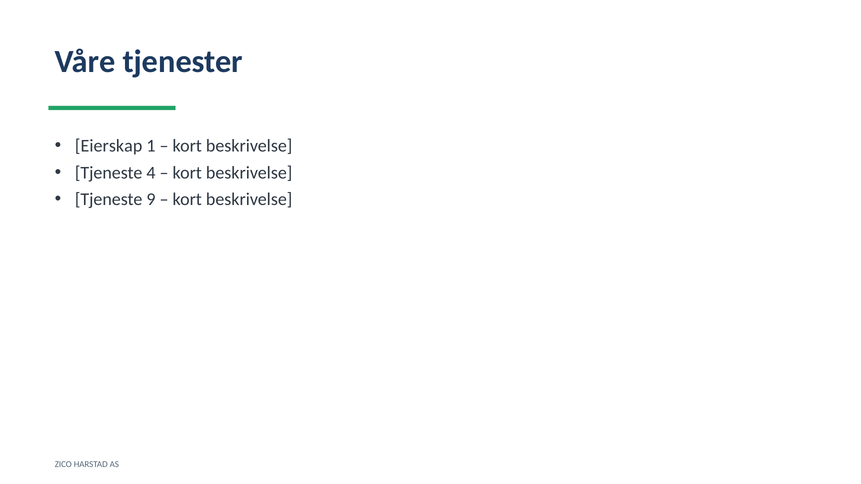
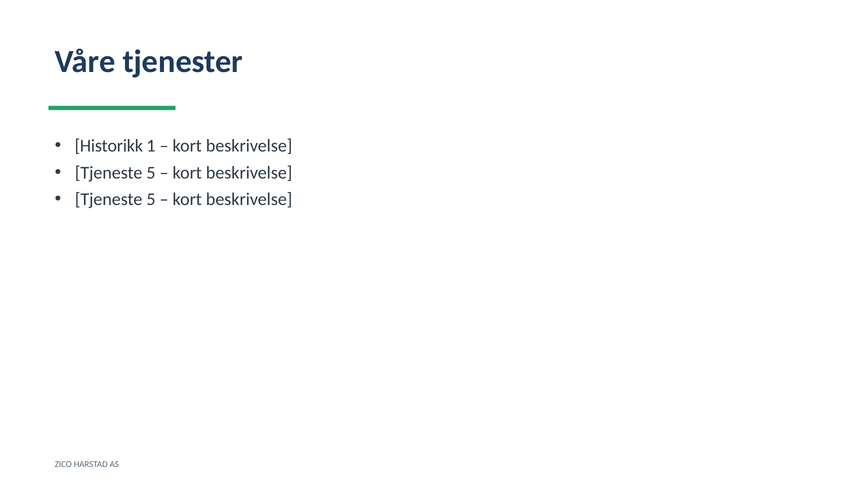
Eierskap: Eierskap -> Historikk (109, 146)
4: 4 -> 5 (151, 173)
9: 9 -> 5 (151, 200)
